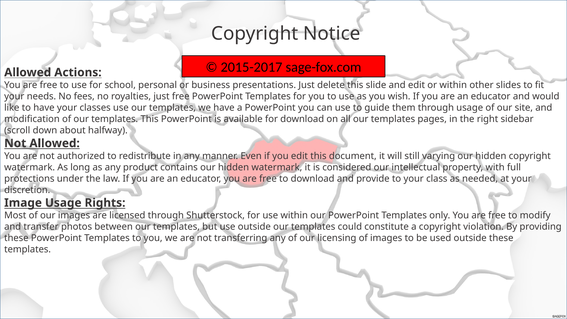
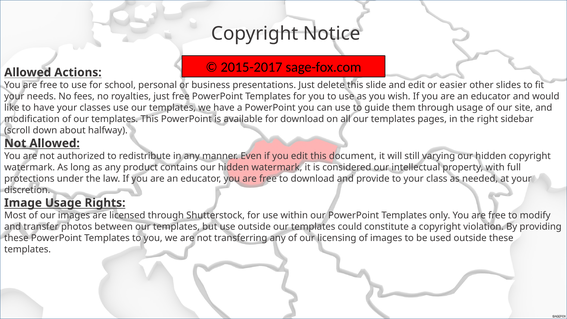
or within: within -> easier (453, 85)
